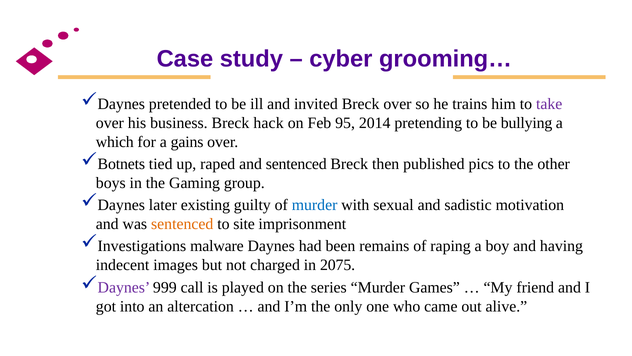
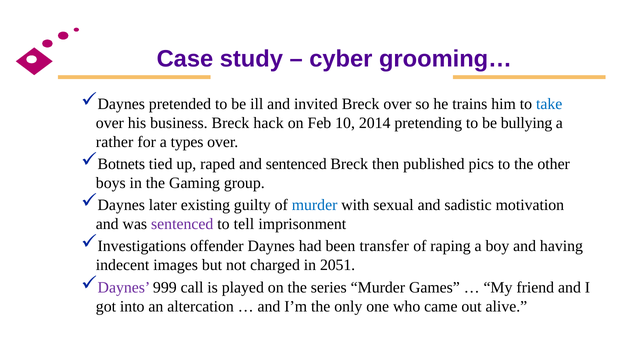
take colour: purple -> blue (549, 104)
95: 95 -> 10 (345, 123)
which: which -> rather (115, 142)
gains: gains -> types (187, 142)
sentenced colour: orange -> purple (182, 224)
site: site -> tell (244, 224)
malware: malware -> offender (217, 246)
remains: remains -> transfer (384, 246)
2075: 2075 -> 2051 (338, 265)
